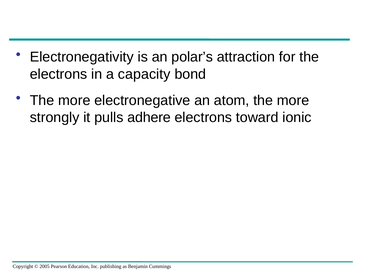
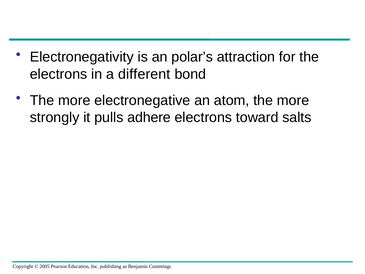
capacity: capacity -> different (144, 74)
ionic: ionic -> salts (297, 117)
